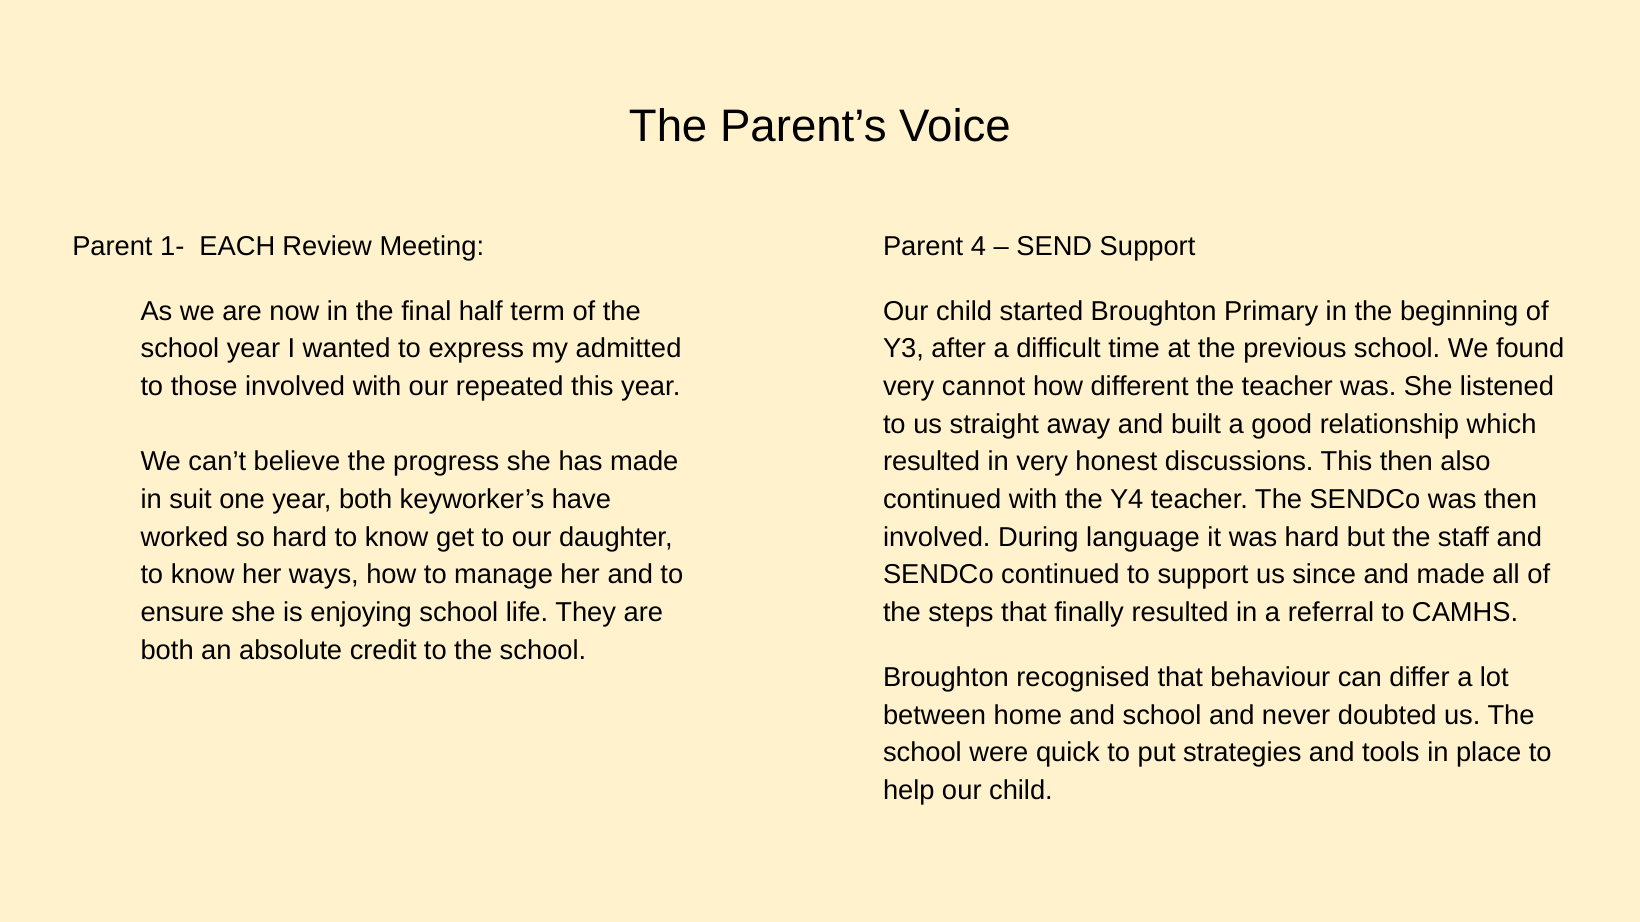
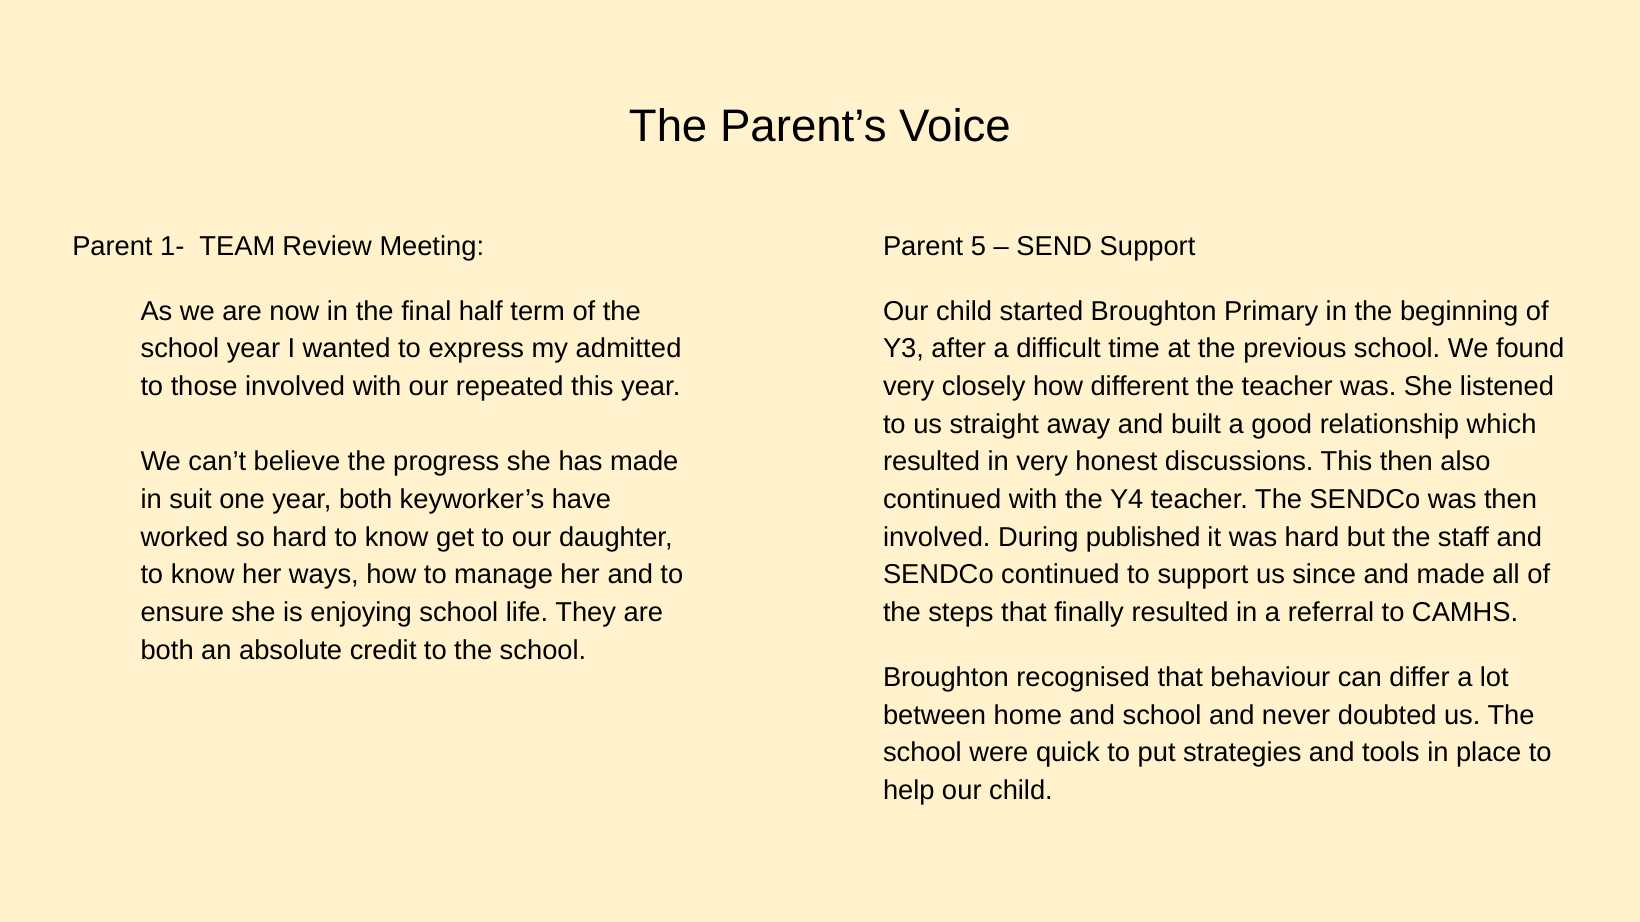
EACH: EACH -> TEAM (237, 246)
4: 4 -> 5 (979, 246)
cannot: cannot -> closely (984, 387)
language: language -> published (1143, 538)
